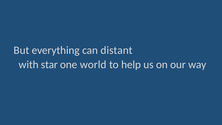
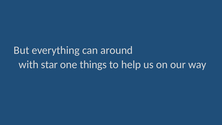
distant: distant -> around (117, 50)
world: world -> things (93, 65)
